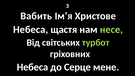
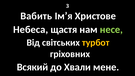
турбот colour: light green -> yellow (96, 43)
Небеса: Небеса -> Всякий (32, 67)
Серце: Серце -> Хвали (77, 67)
